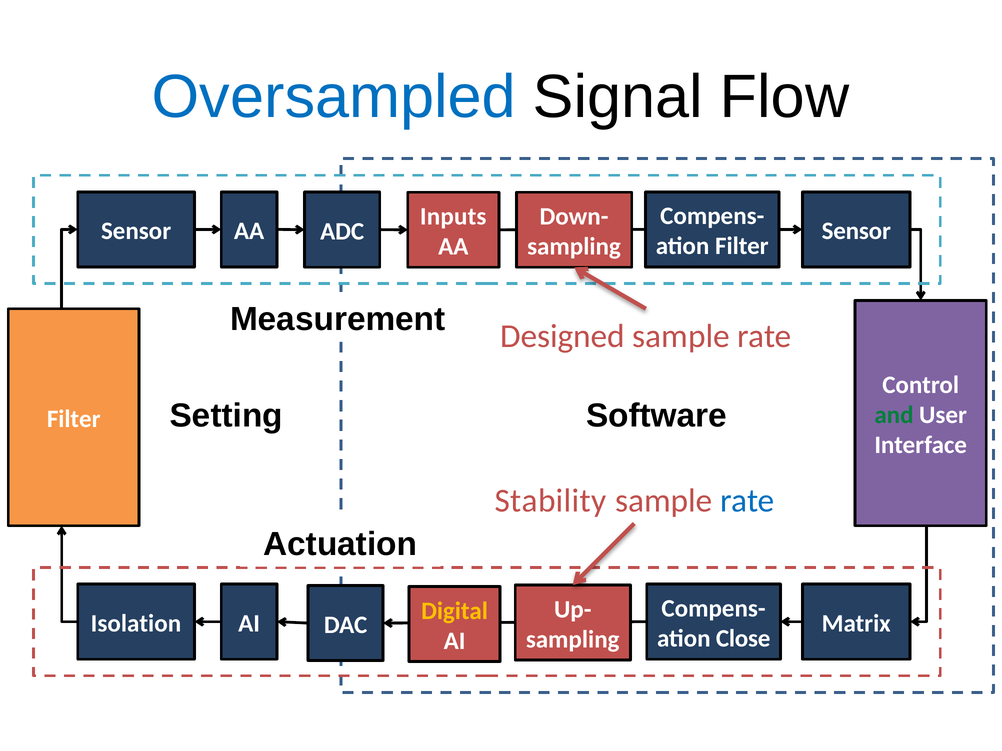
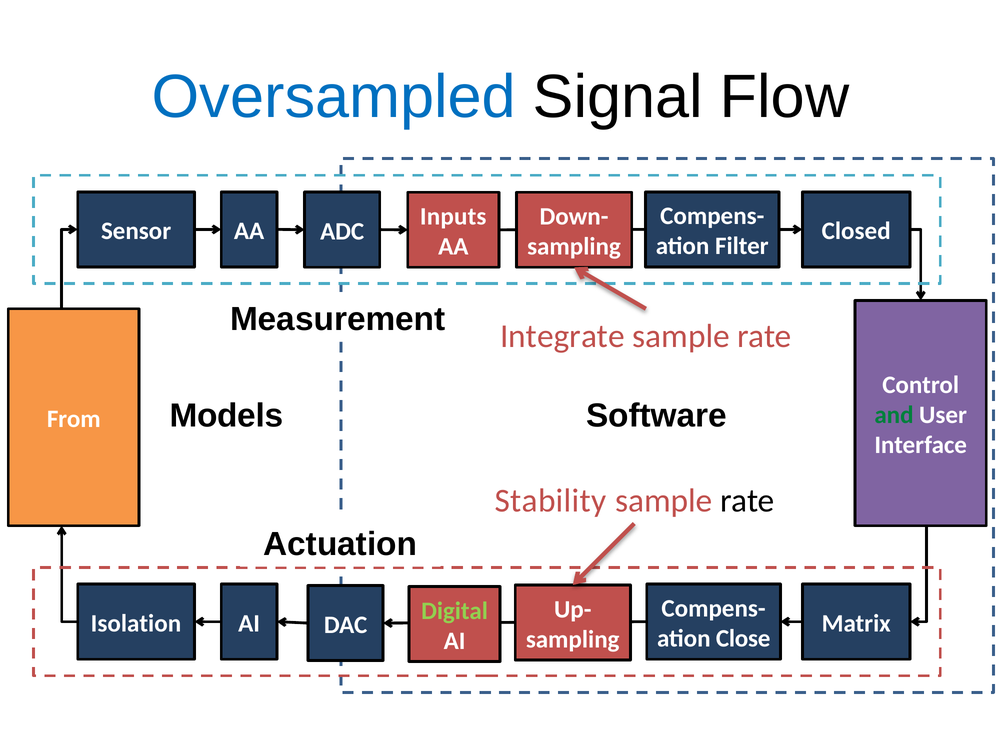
Sensor: Sensor -> Closed (856, 231)
Designed: Designed -> Integrate (562, 336)
Setting: Setting -> Models (226, 416)
Filter: Filter -> From (74, 419)
rate colour: blue -> black (747, 501)
Digital colour: yellow -> light green (455, 611)
